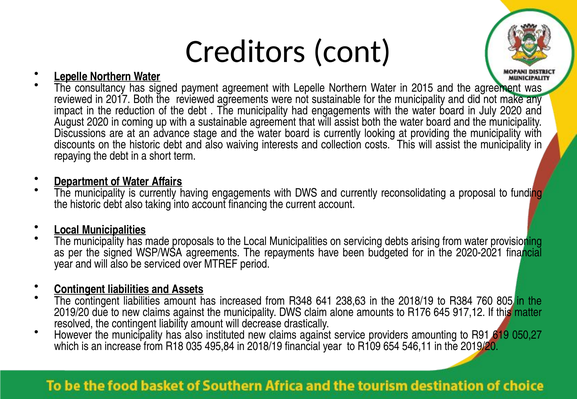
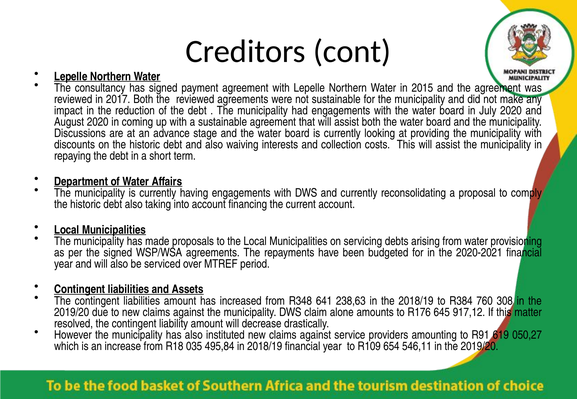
funding: funding -> comply (526, 193)
805: 805 -> 308 (505, 301)
